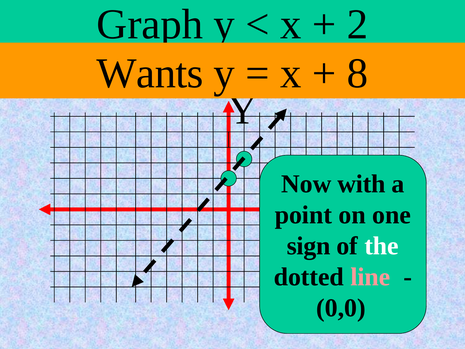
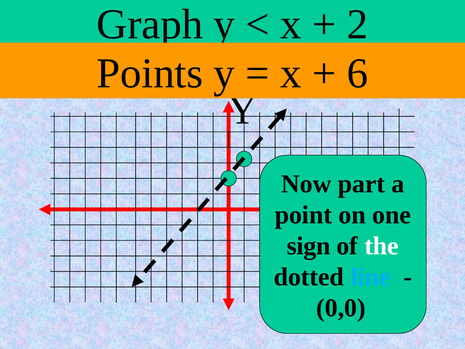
Wants: Wants -> Points (150, 73)
8: 8 -> 6 (357, 73)
with: with -> part (361, 184)
line colour: pink -> light blue (370, 277)
